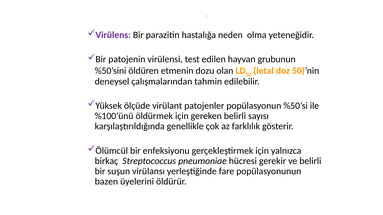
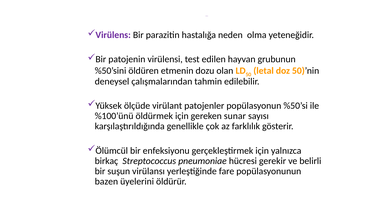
gereken belirli: belirli -> sunar (235, 116)
